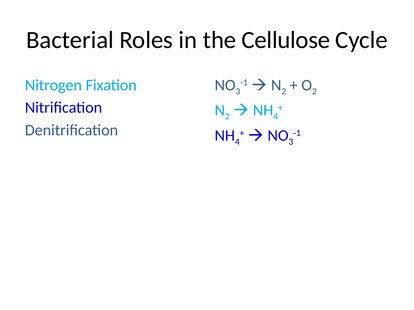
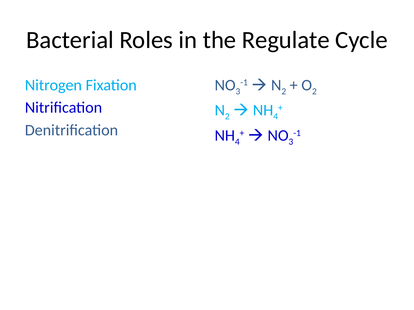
Cellulose: Cellulose -> Regulate (286, 40)
